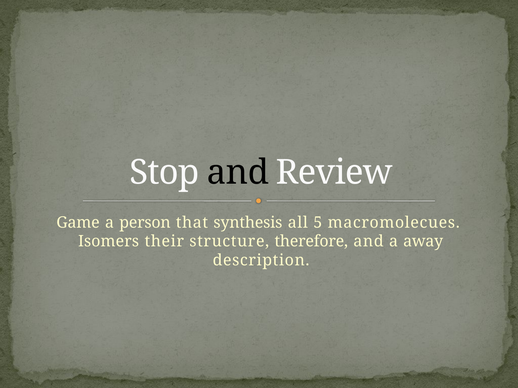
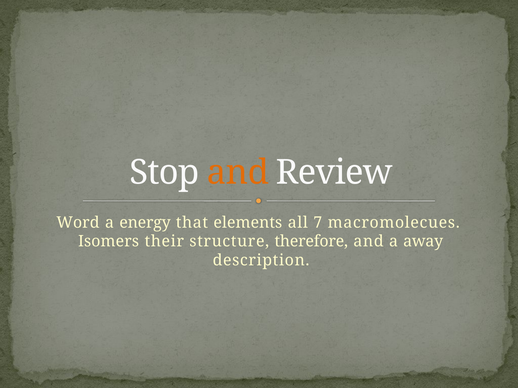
and colour: black -> orange (238, 173)
Game: Game -> Word (78, 223)
person: person -> energy (145, 223)
synthesis: synthesis -> elements (248, 223)
5: 5 -> 7 (318, 223)
